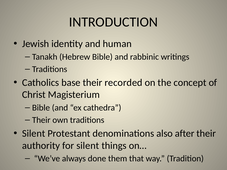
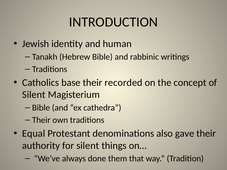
Christ: Christ -> Silent (34, 95)
Silent: Silent -> Equal (34, 134)
after: after -> gave (185, 134)
